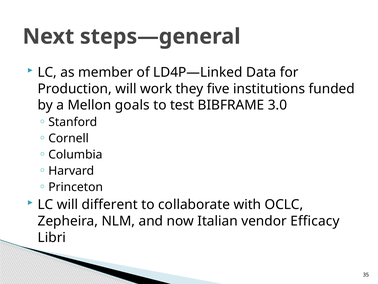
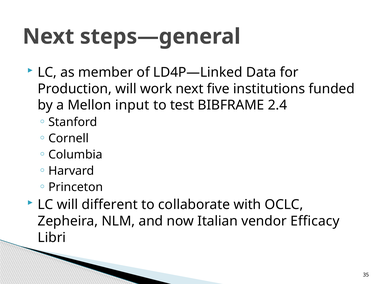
work they: they -> next (190, 89)
goals: goals -> input (132, 105)
3.0: 3.0 -> 2.4 (278, 105)
